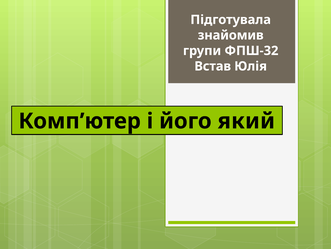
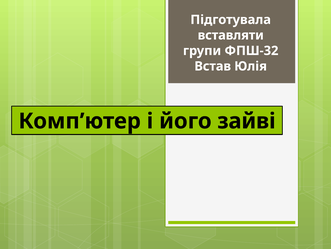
знайомив: знайомив -> вставляти (231, 35)
який: який -> зайві (247, 121)
